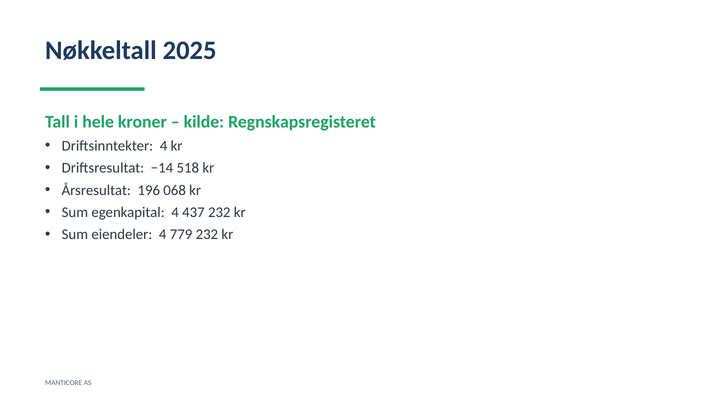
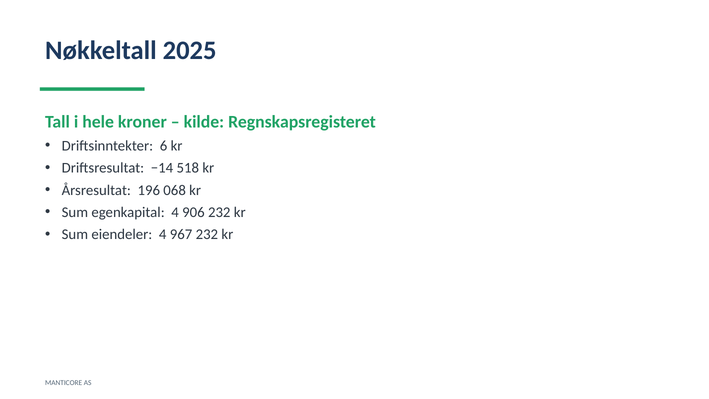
Driftsinntekter 4: 4 -> 6 (164, 146)
437: 437 -> 906 (193, 212)
779: 779 -> 967 (181, 234)
